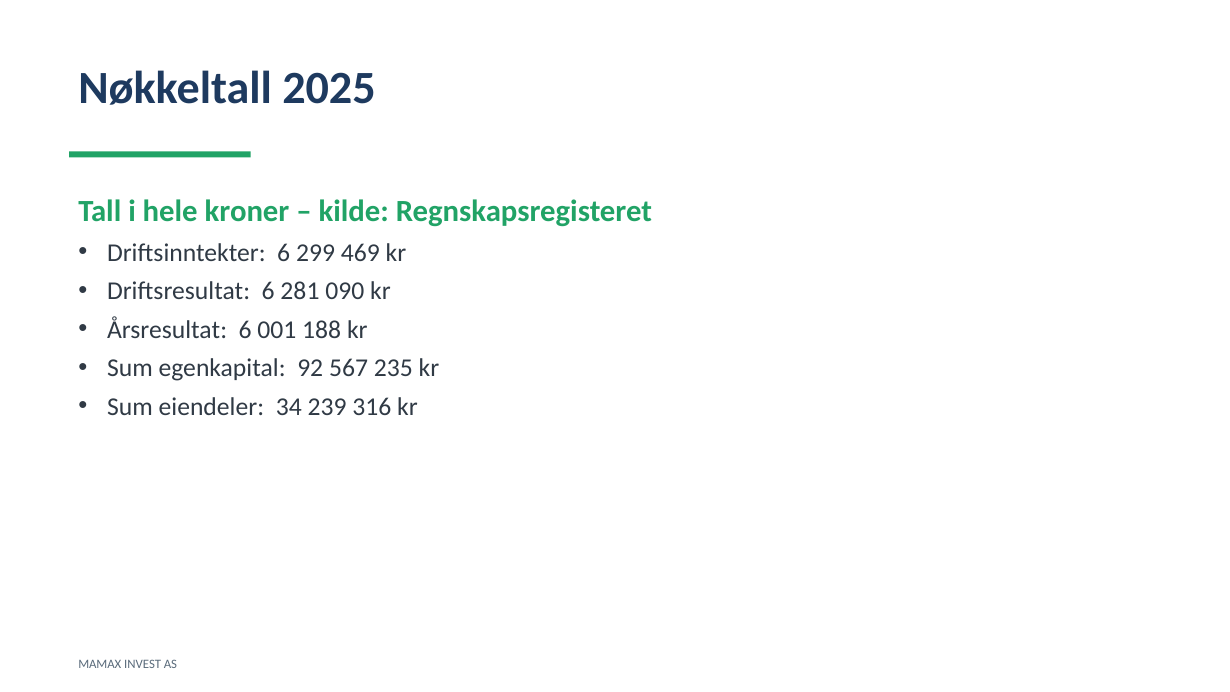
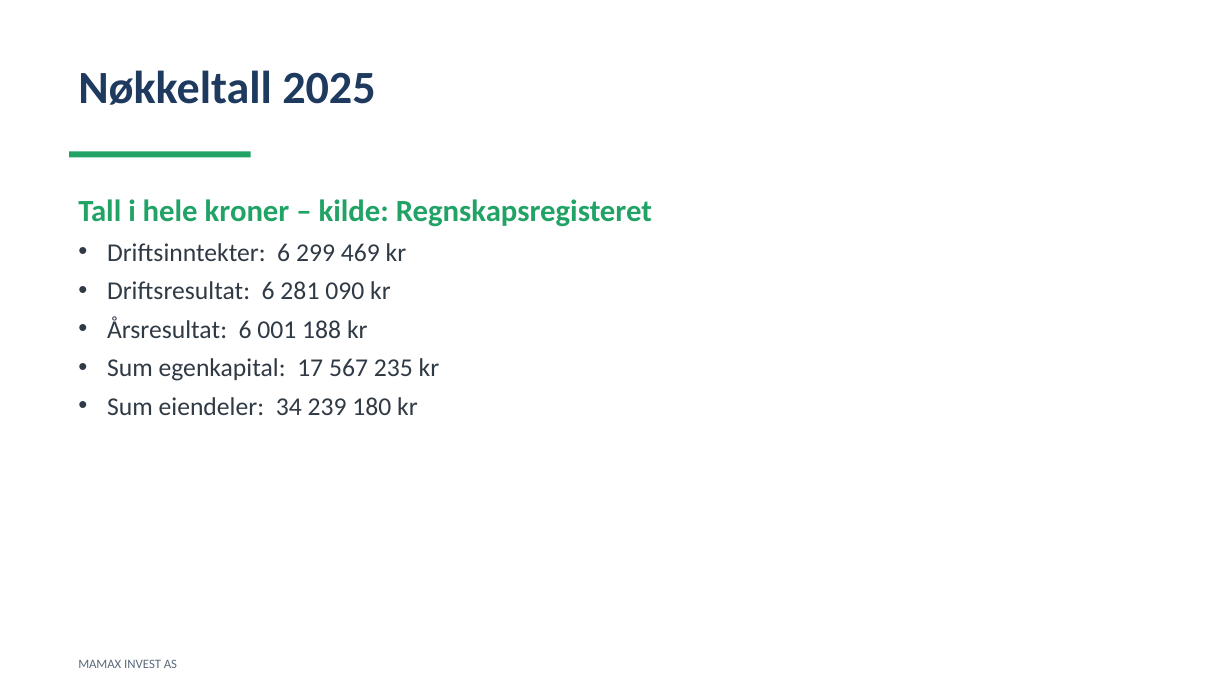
92: 92 -> 17 (310, 368)
316: 316 -> 180 (372, 407)
